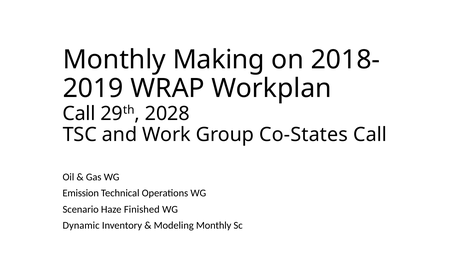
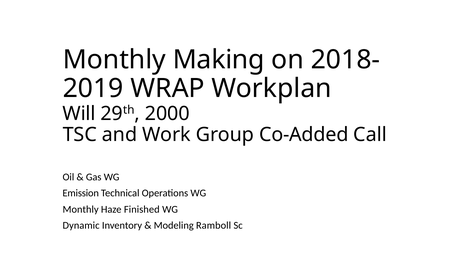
Call: Call -> Will (79, 114)
2028: 2028 -> 2000 (167, 114)
Co-States: Co-States -> Co-Added (304, 135)
Scenario: Scenario -> Monthly (81, 209)
Modeling Monthly: Monthly -> Ramboll (214, 225)
